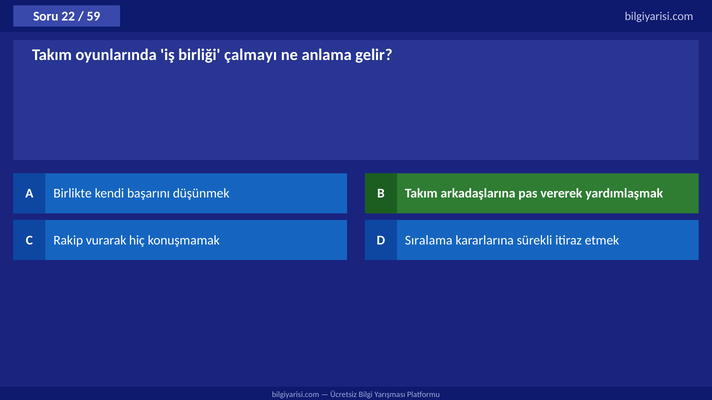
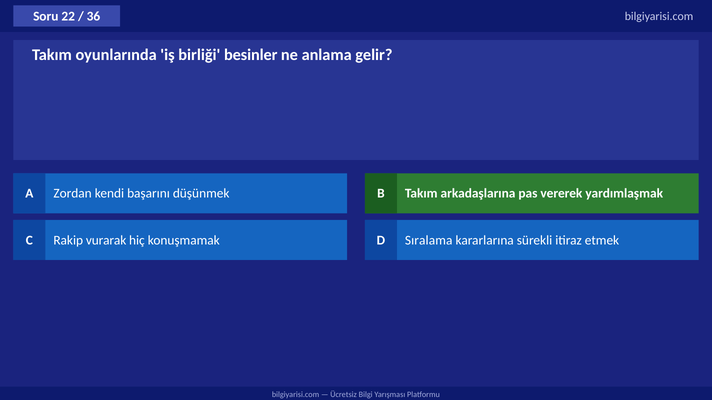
59: 59 -> 36 (93, 16)
çalmayı: çalmayı -> besinler (251, 55)
Birlikte: Birlikte -> Zordan (73, 194)
